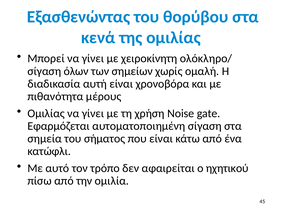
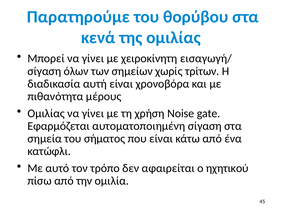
Εξασθενώντας: Εξασθενώντας -> Παρατηρούμε (78, 17)
ολόκληρο/: ολόκληρο/ -> εισαγωγή/ (206, 59)
ομαλή: ομαλή -> τρίτων (202, 71)
